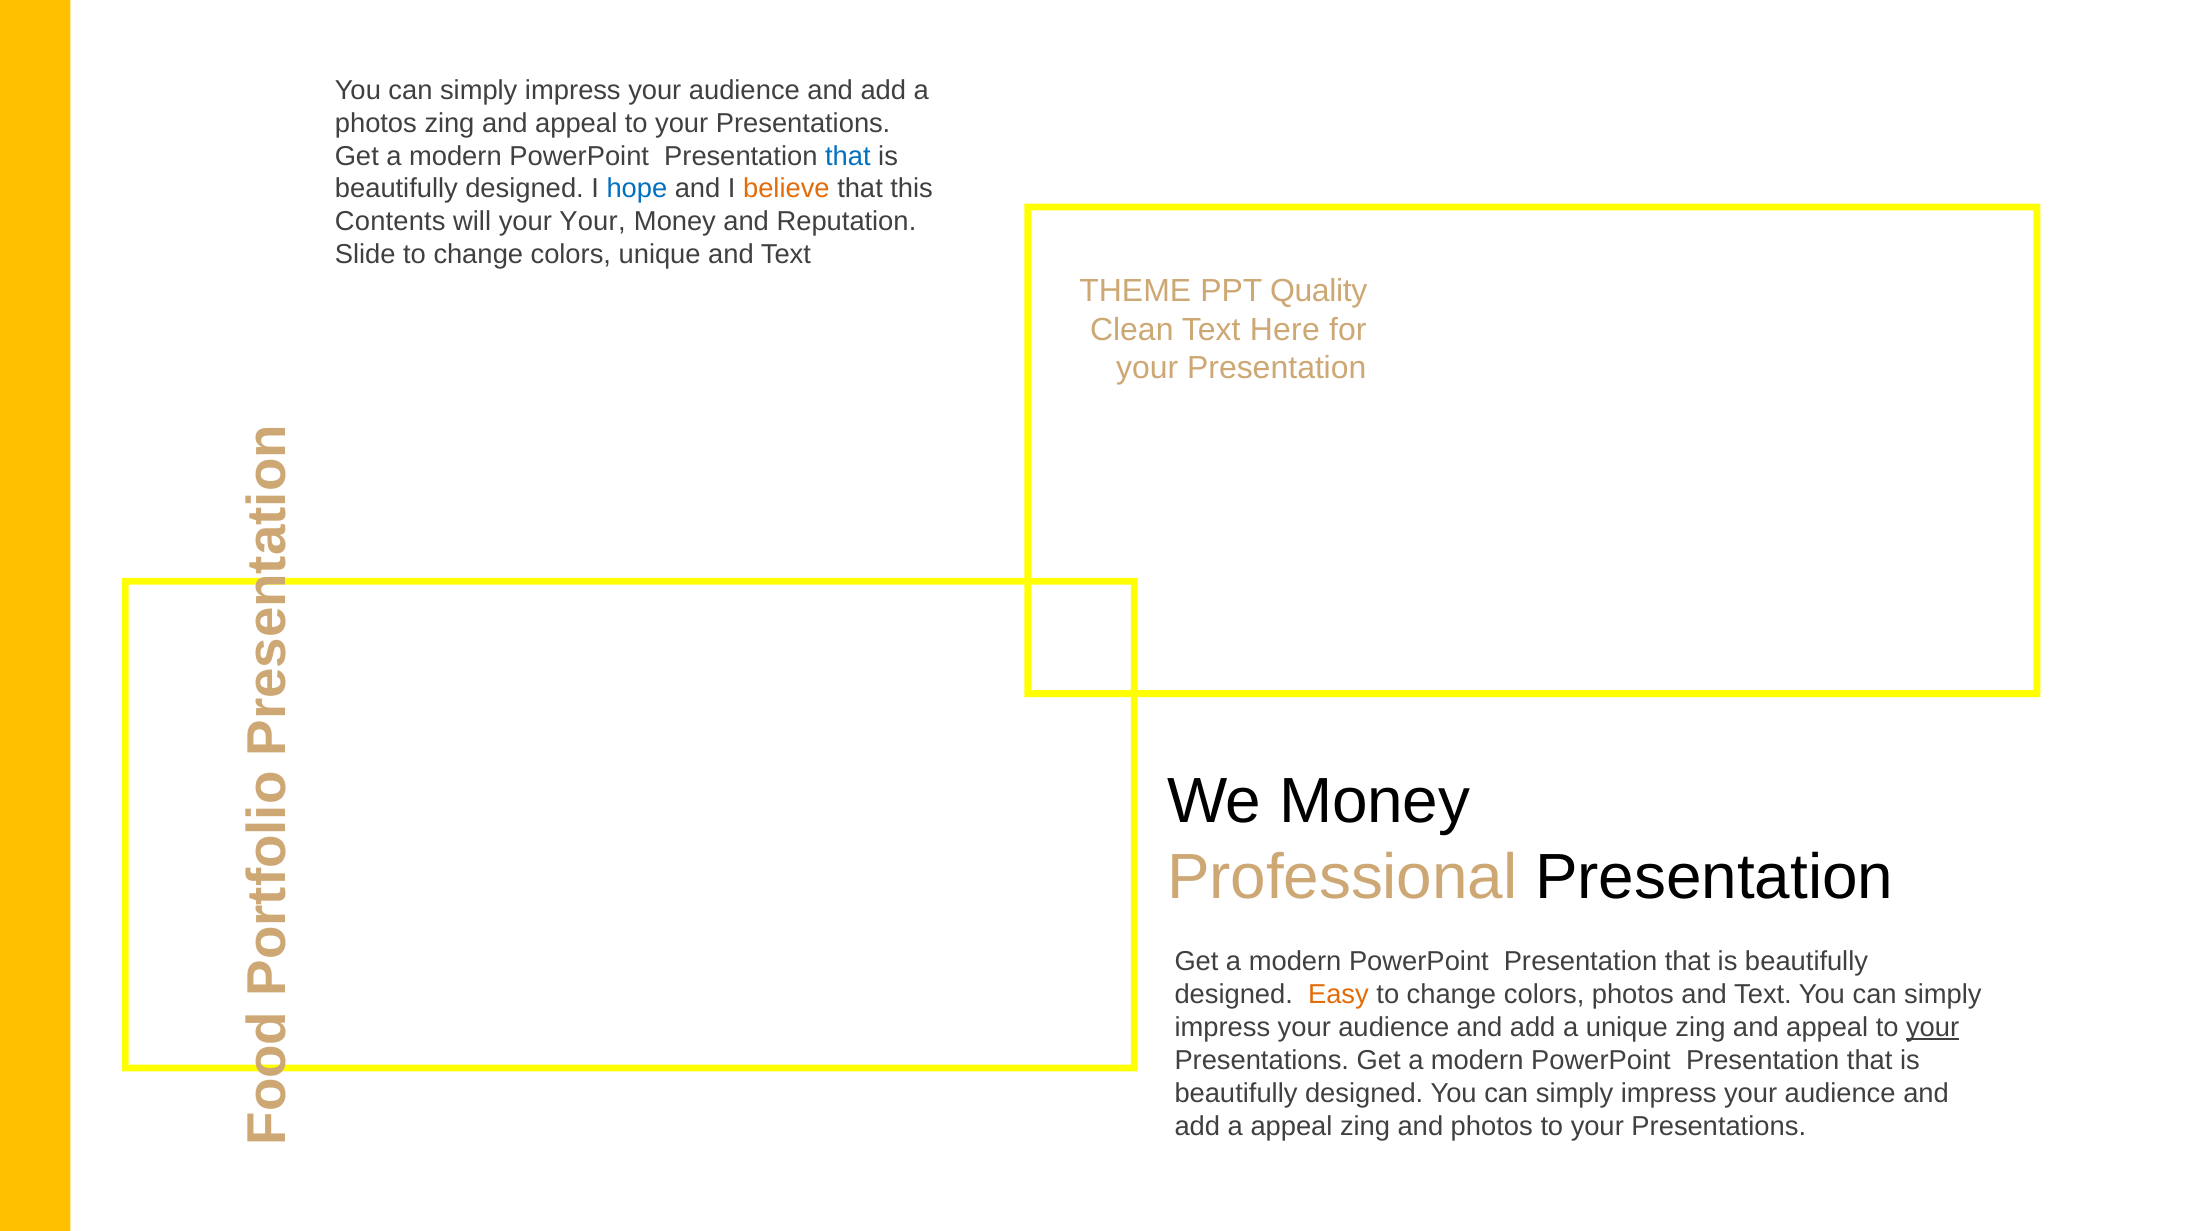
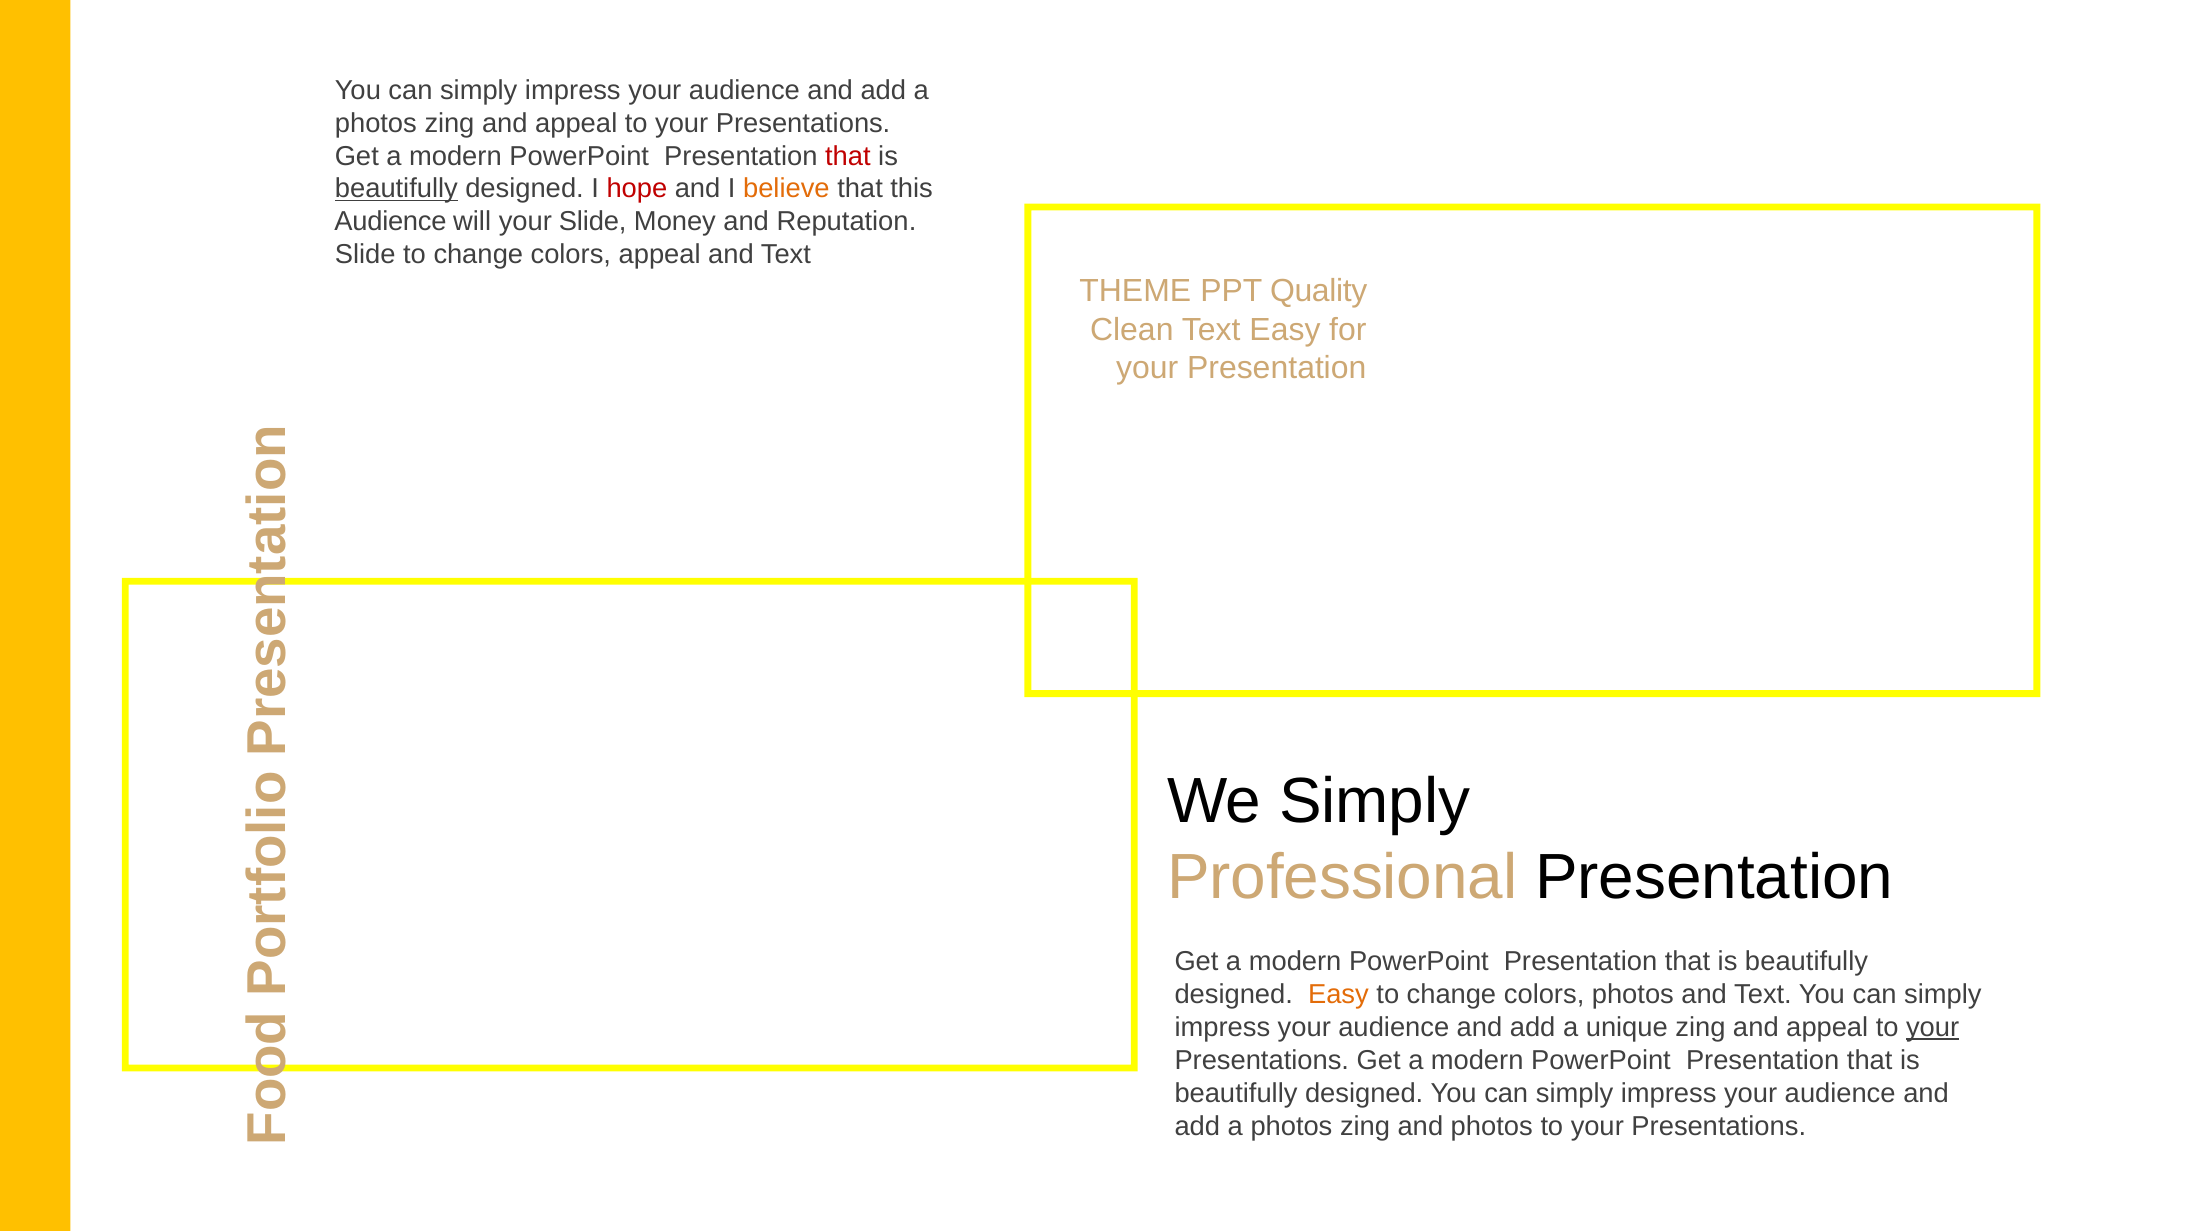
that colour: blue -> red (848, 156)
beautifully underline: none -> present (396, 189)
hope colour: blue -> red (637, 189)
Contents: Contents -> Audience (390, 222)
your Your: Your -> Slide (593, 222)
colors unique: unique -> appeal (660, 255)
Text Here: Here -> Easy (1285, 330)
We Money: Money -> Simply (1375, 801)
appeal: appeal -> photos (1291, 1126)
